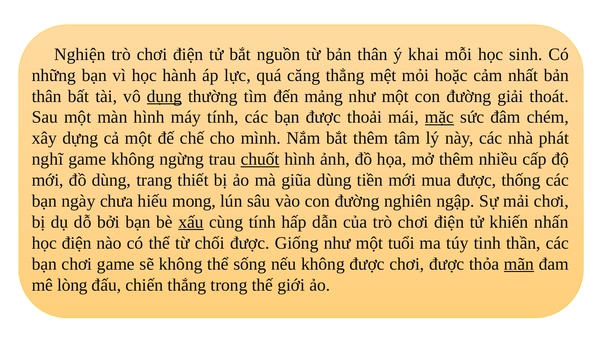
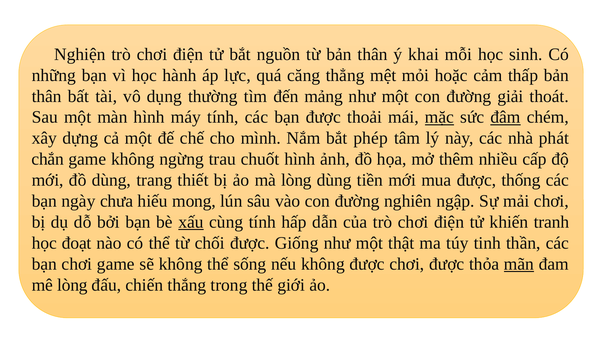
nhất: nhất -> thấp (523, 75)
dụng underline: present -> none (164, 96)
đâm underline: none -> present (505, 117)
bắt thêm: thêm -> phép (371, 138)
nghĩ: nghĩ -> chắn (48, 159)
chuốt underline: present -> none (260, 159)
mà giũa: giũa -> lòng (296, 180)
nhấn: nhấn -> tranh (552, 222)
học điện: điện -> đoạt (77, 243)
tuổi: tuổi -> thật (401, 243)
